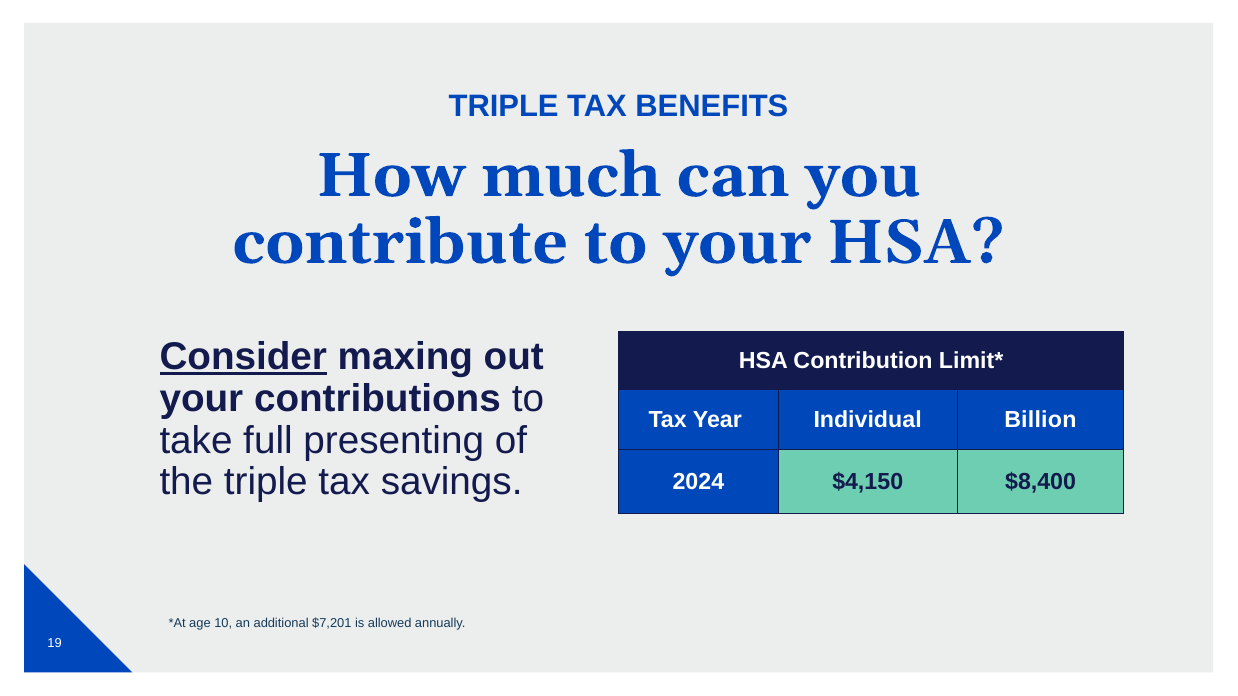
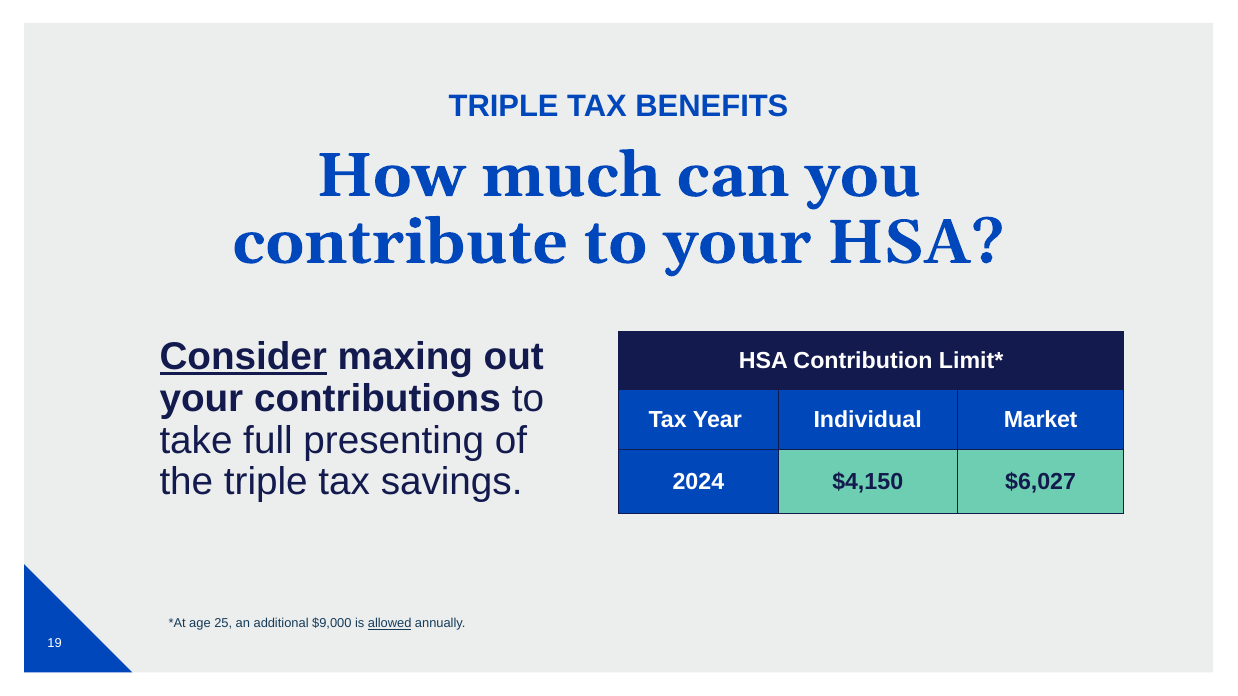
Billion: Billion -> Market (1041, 420)
$8,400: $8,400 -> $6,027 (1041, 482)
10: 10 -> 25 (223, 624)
$7,201: $7,201 -> $9,000 (332, 624)
allowed underline: none -> present (390, 624)
